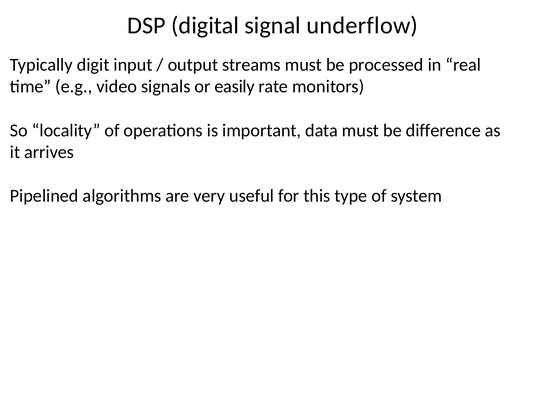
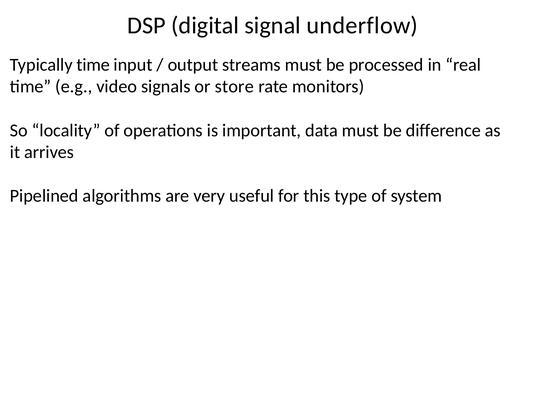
Typically digit: digit -> time (93, 65)
easily: easily -> store (234, 87)
